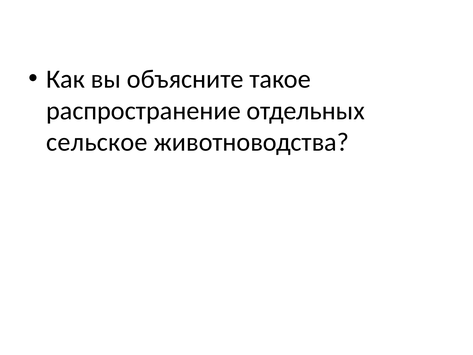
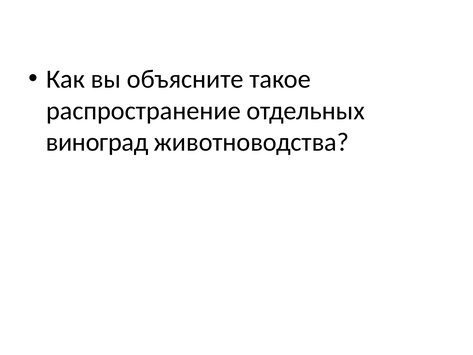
сельское: сельское -> виноград (97, 142)
